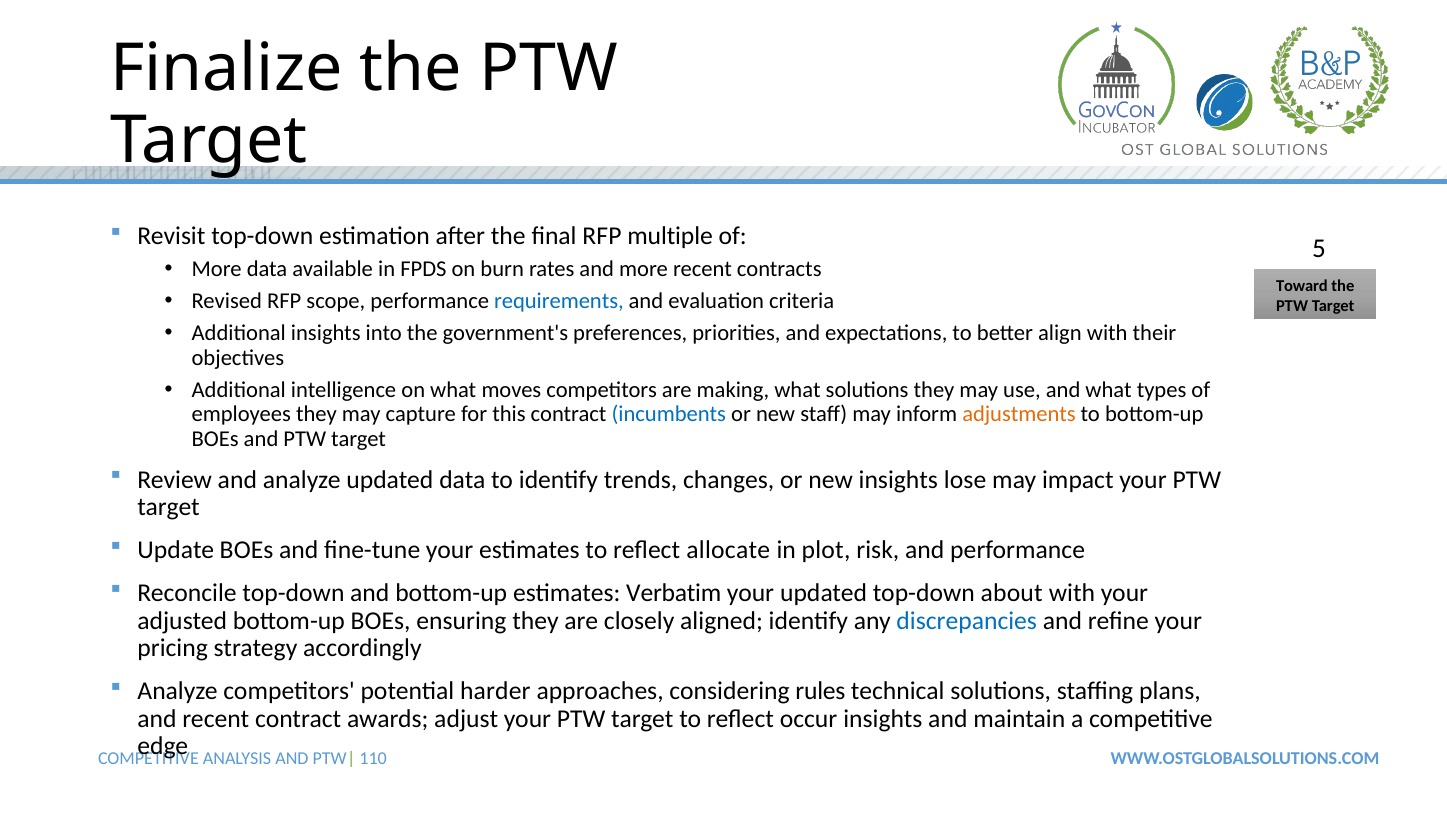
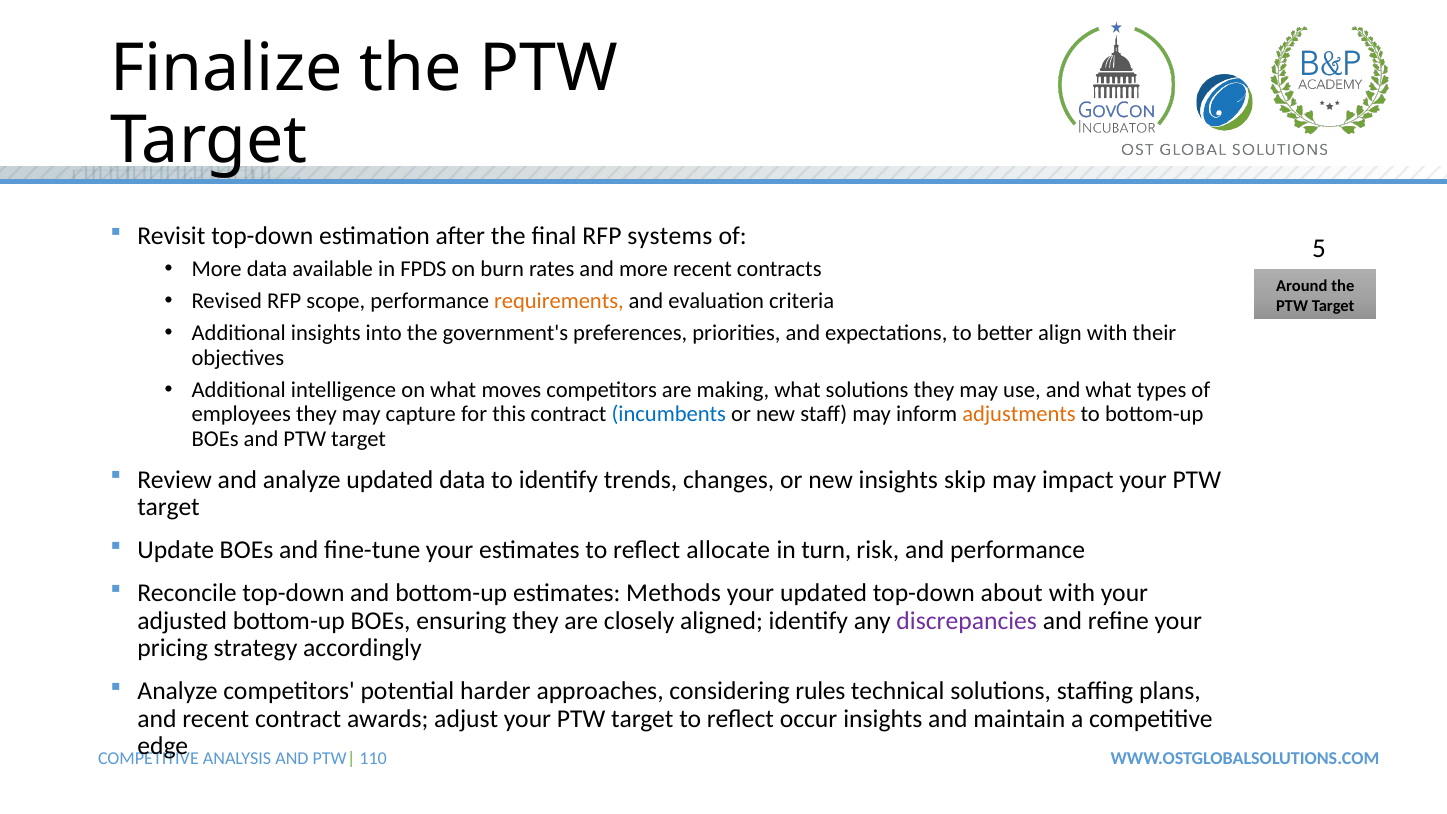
multiple: multiple -> systems (670, 236)
Toward: Toward -> Around (1302, 286)
requirements colour: blue -> orange (559, 301)
lose: lose -> skip (965, 480)
plot: plot -> turn (826, 550)
Verbatim: Verbatim -> Methods (674, 593)
discrepancies colour: blue -> purple (967, 621)
